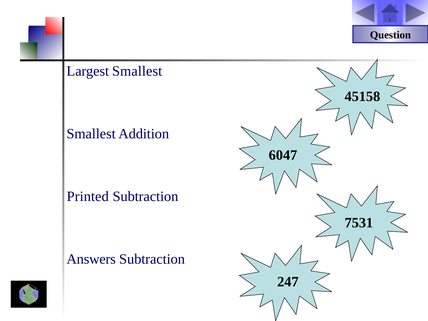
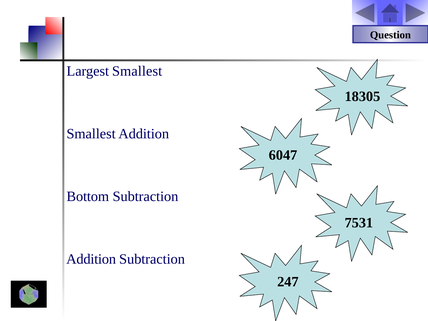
45158: 45158 -> 18305 (362, 96)
Printed: Printed -> Bottom (88, 197)
Answers: Answers -> Addition (91, 259)
